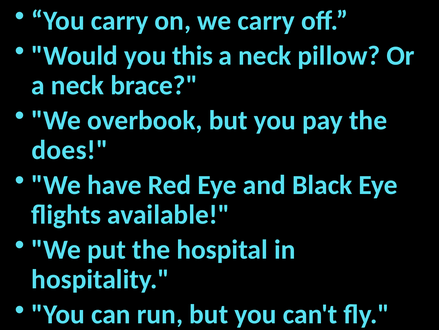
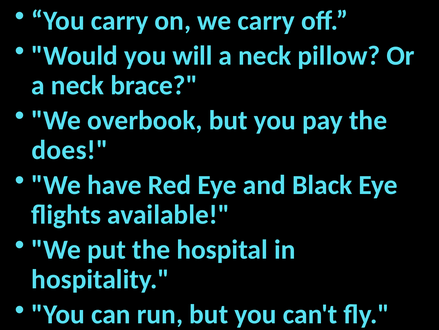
this: this -> will (193, 55)
